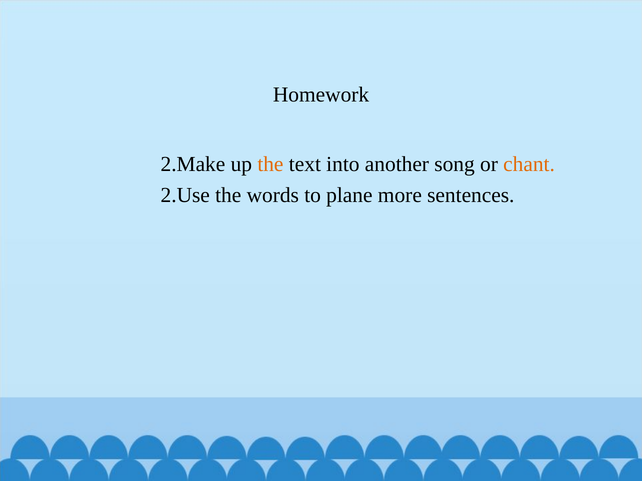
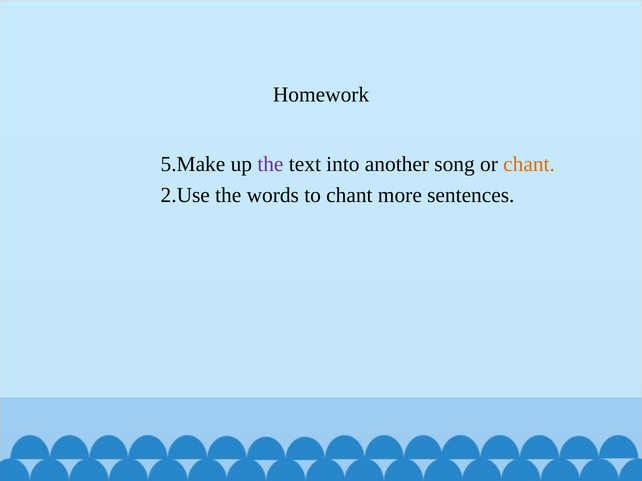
2.Make: 2.Make -> 5.Make (193, 164)
the colour: orange -> purple (270, 164)
to plane: plane -> chant (349, 196)
